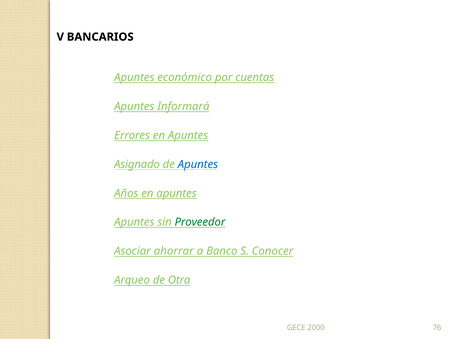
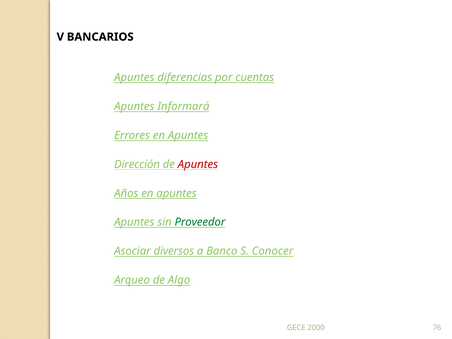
económico: económico -> diferencias (185, 78)
Asignado: Asignado -> Dirección (137, 164)
Apuntes colour: blue -> red (198, 164)
ahorrar: ahorrar -> diversos (174, 251)
Otra: Otra -> Algo (179, 280)
